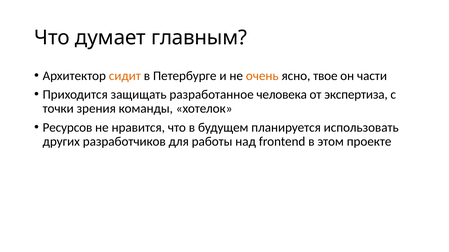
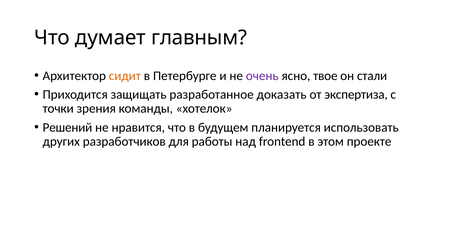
очень colour: orange -> purple (262, 76)
части: части -> стали (372, 76)
человека: человека -> доказать (282, 95)
Ресурсов: Ресурсов -> Решений (67, 128)
